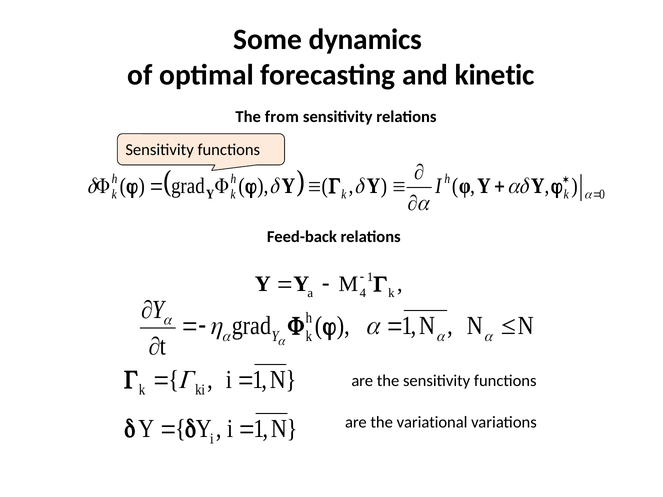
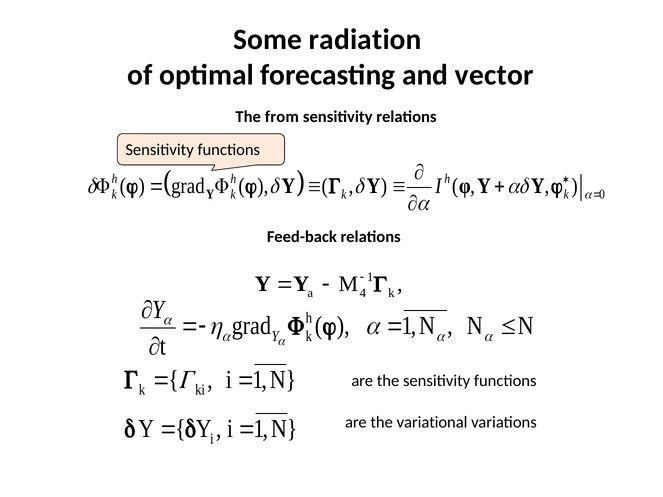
dynamics: dynamics -> radiation (365, 40)
kinetic: kinetic -> vector (494, 75)
